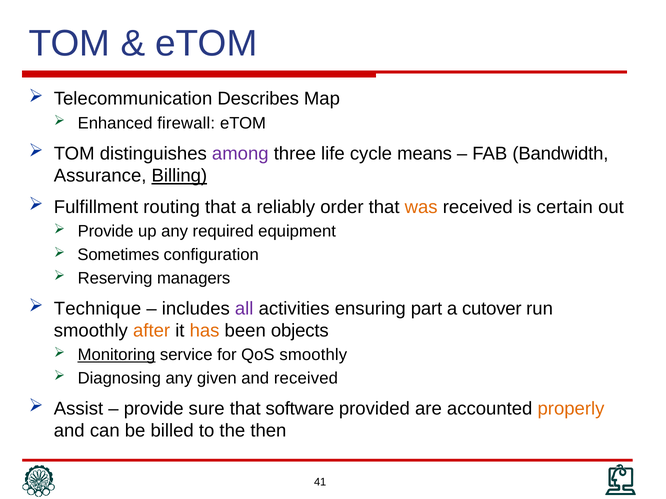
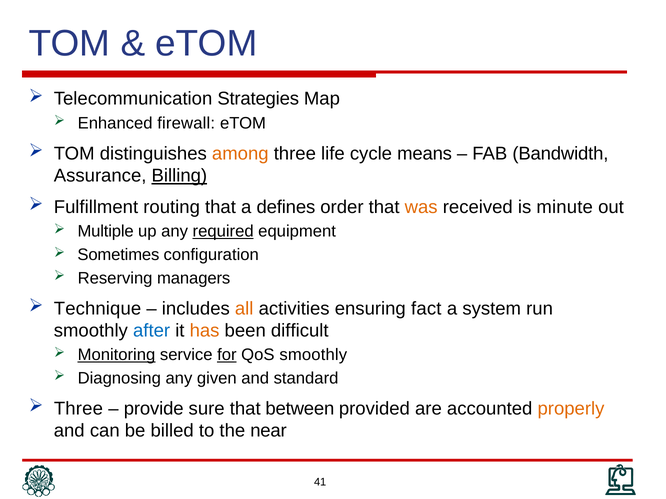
Describes: Describes -> Strategies (258, 99)
among colour: purple -> orange (240, 154)
reliably: reliably -> defines (286, 207)
certain: certain -> minute (565, 207)
Provide: Provide -> Multiple (106, 232)
required underline: none -> present (223, 232)
all colour: purple -> orange (244, 309)
part: part -> fact (426, 309)
cutover: cutover -> system (492, 309)
after colour: orange -> blue (152, 331)
objects: objects -> difficult (300, 331)
for underline: none -> present (227, 355)
and received: received -> standard (306, 379)
Assist: Assist -> Three (78, 409)
software: software -> between (300, 409)
then: then -> near (269, 431)
